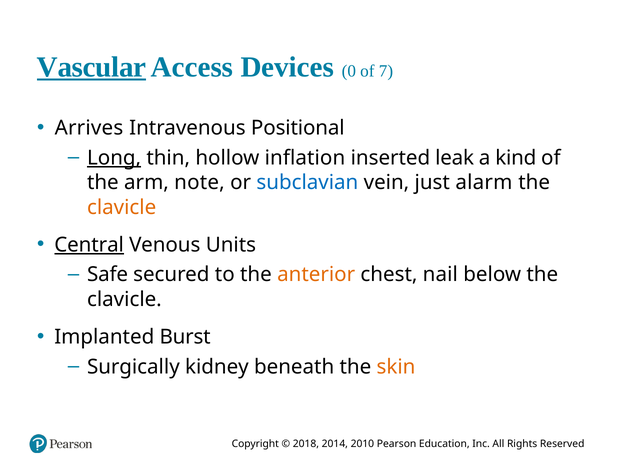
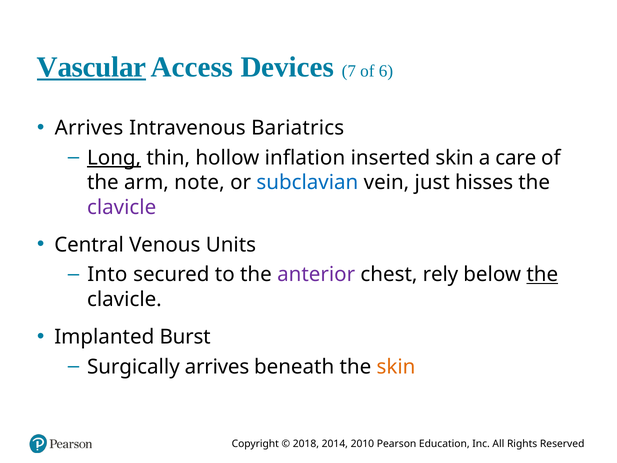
0: 0 -> 7 (349, 71)
7: 7 -> 6 (386, 71)
Positional: Positional -> Bariatrics (298, 128)
inserted leak: leak -> skin (455, 158)
kind: kind -> care (516, 158)
alarm: alarm -> hisses (484, 182)
clavicle colour: orange -> purple (122, 207)
Central underline: present -> none (89, 245)
Safe: Safe -> Into (107, 274)
anterior colour: orange -> purple (316, 274)
nail: nail -> rely (440, 274)
the underline: none -> present (542, 274)
Surgically kidney: kidney -> arrives (217, 367)
